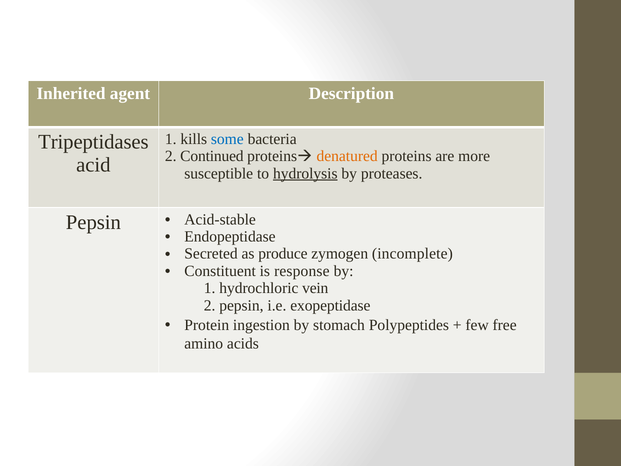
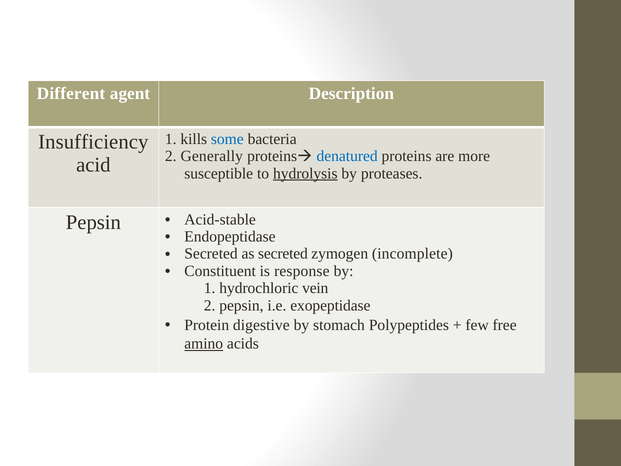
Inherited: Inherited -> Different (71, 94)
Tripeptidases: Tripeptidases -> Insufficiency (93, 142)
Continued: Continued -> Generally (212, 156)
denatured colour: orange -> blue (347, 156)
as produce: produce -> secreted (283, 254)
ingestion: ingestion -> digestive (261, 325)
amino underline: none -> present (204, 344)
